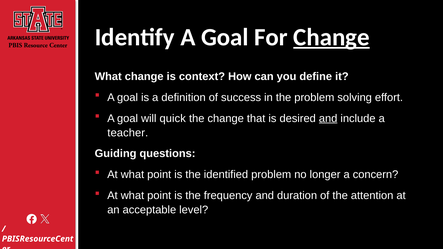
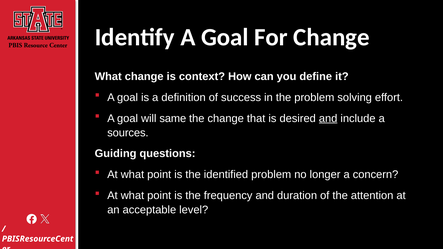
Change underline: present -> none (331, 37)
quick: quick -> same (173, 118)
teacher: teacher -> sources (128, 133)
